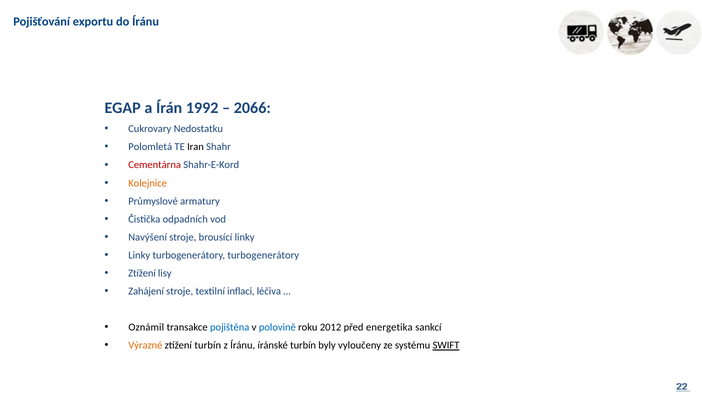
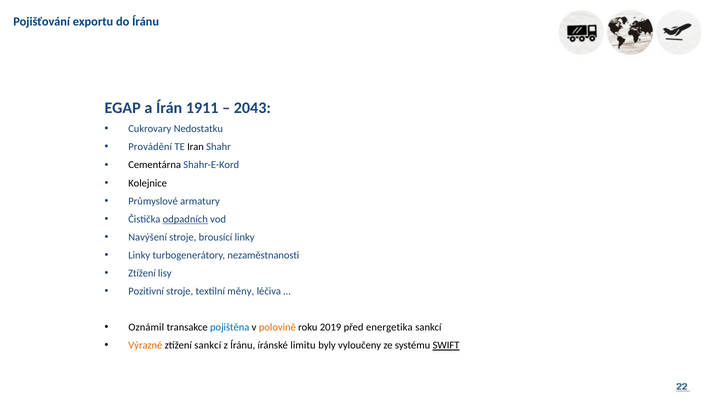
1992: 1992 -> 1911 (202, 108)
2066: 2066 -> 2043 (252, 108)
Polomletá: Polomletá -> Provádění (150, 147)
Cementárna colour: red -> black (155, 165)
Kolejnice colour: orange -> black (148, 183)
odpadních underline: none -> present (185, 220)
turbogenerátory turbogenerátory: turbogenerátory -> nezaměstnanosti (263, 256)
Zahájení: Zahájení -> Pozitivní (146, 292)
inflaci: inflaci -> měny (241, 292)
polovině colour: blue -> orange (277, 328)
2012: 2012 -> 2019 (331, 328)
ztížení turbín: turbín -> sankcí (208, 346)
íránské turbín: turbín -> limitu (303, 346)
